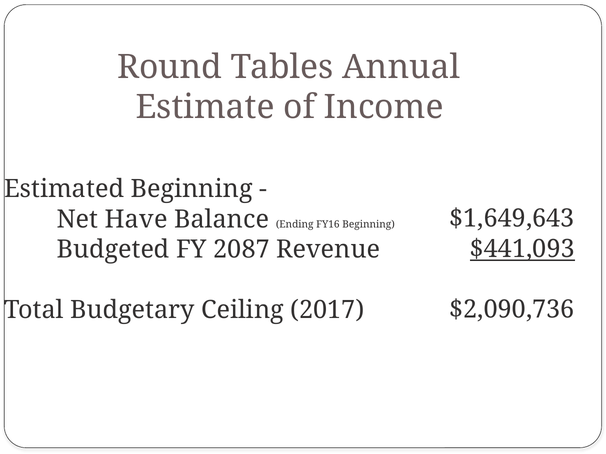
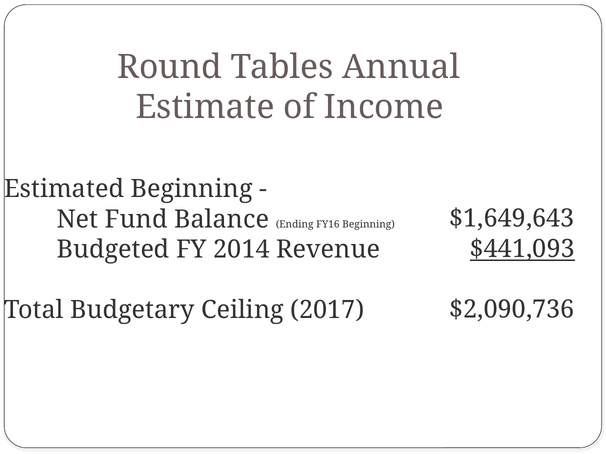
Have: Have -> Fund (136, 220)
2087: 2087 -> 2014 (242, 250)
